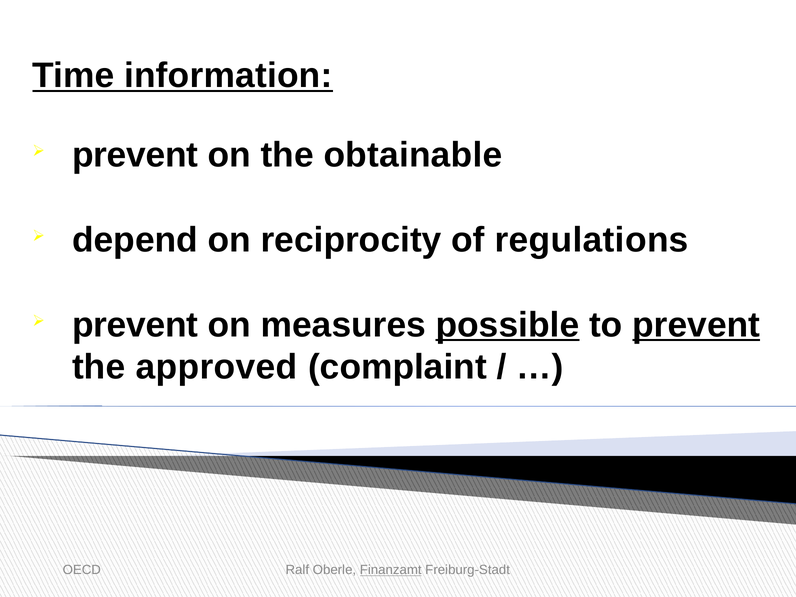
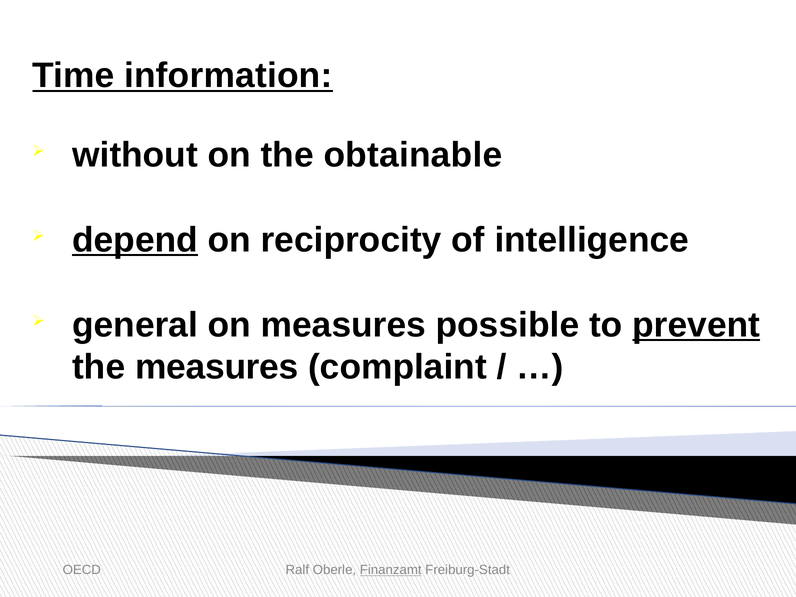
prevent: prevent -> without (135, 155)
depend underline: none -> present (135, 240)
regulations: regulations -> intelligence (592, 240)
prevent: prevent -> general (135, 325)
possible underline: present -> none (508, 325)
the approved: approved -> measures (217, 367)
